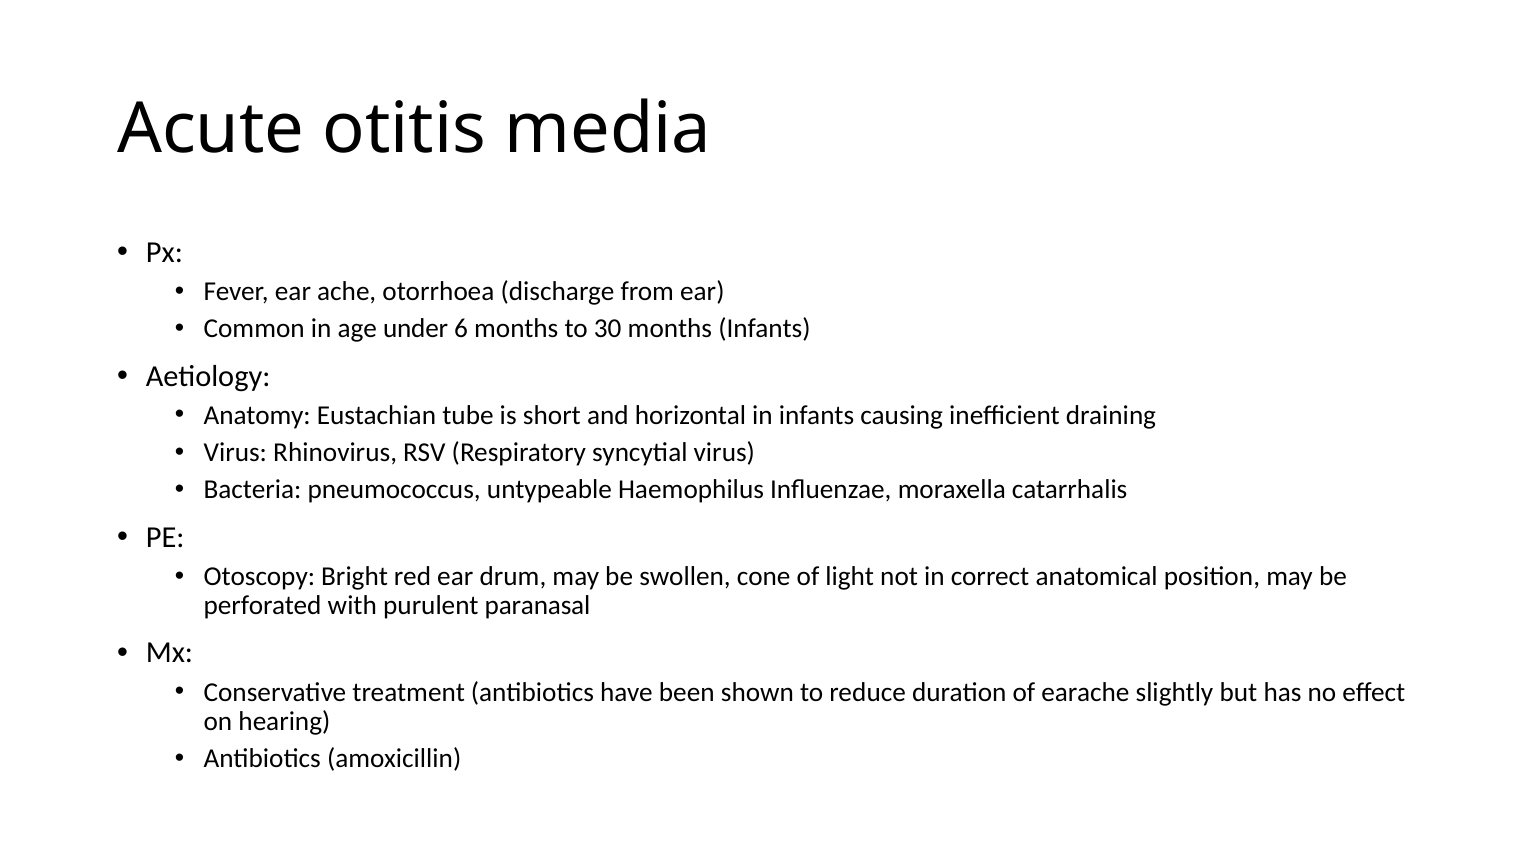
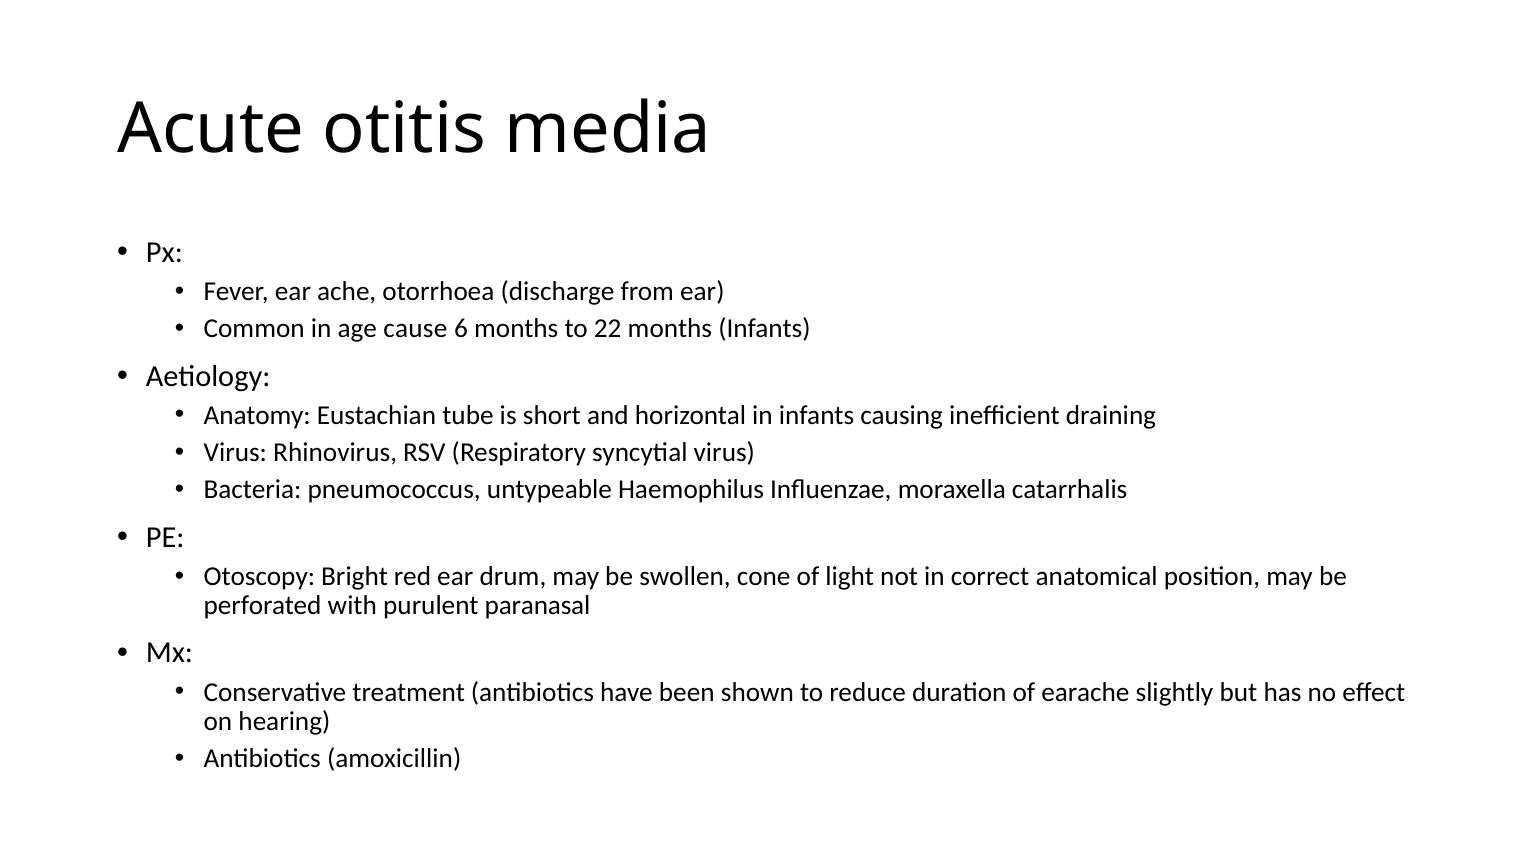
under: under -> cause (415, 329)
30: 30 -> 22 (608, 329)
